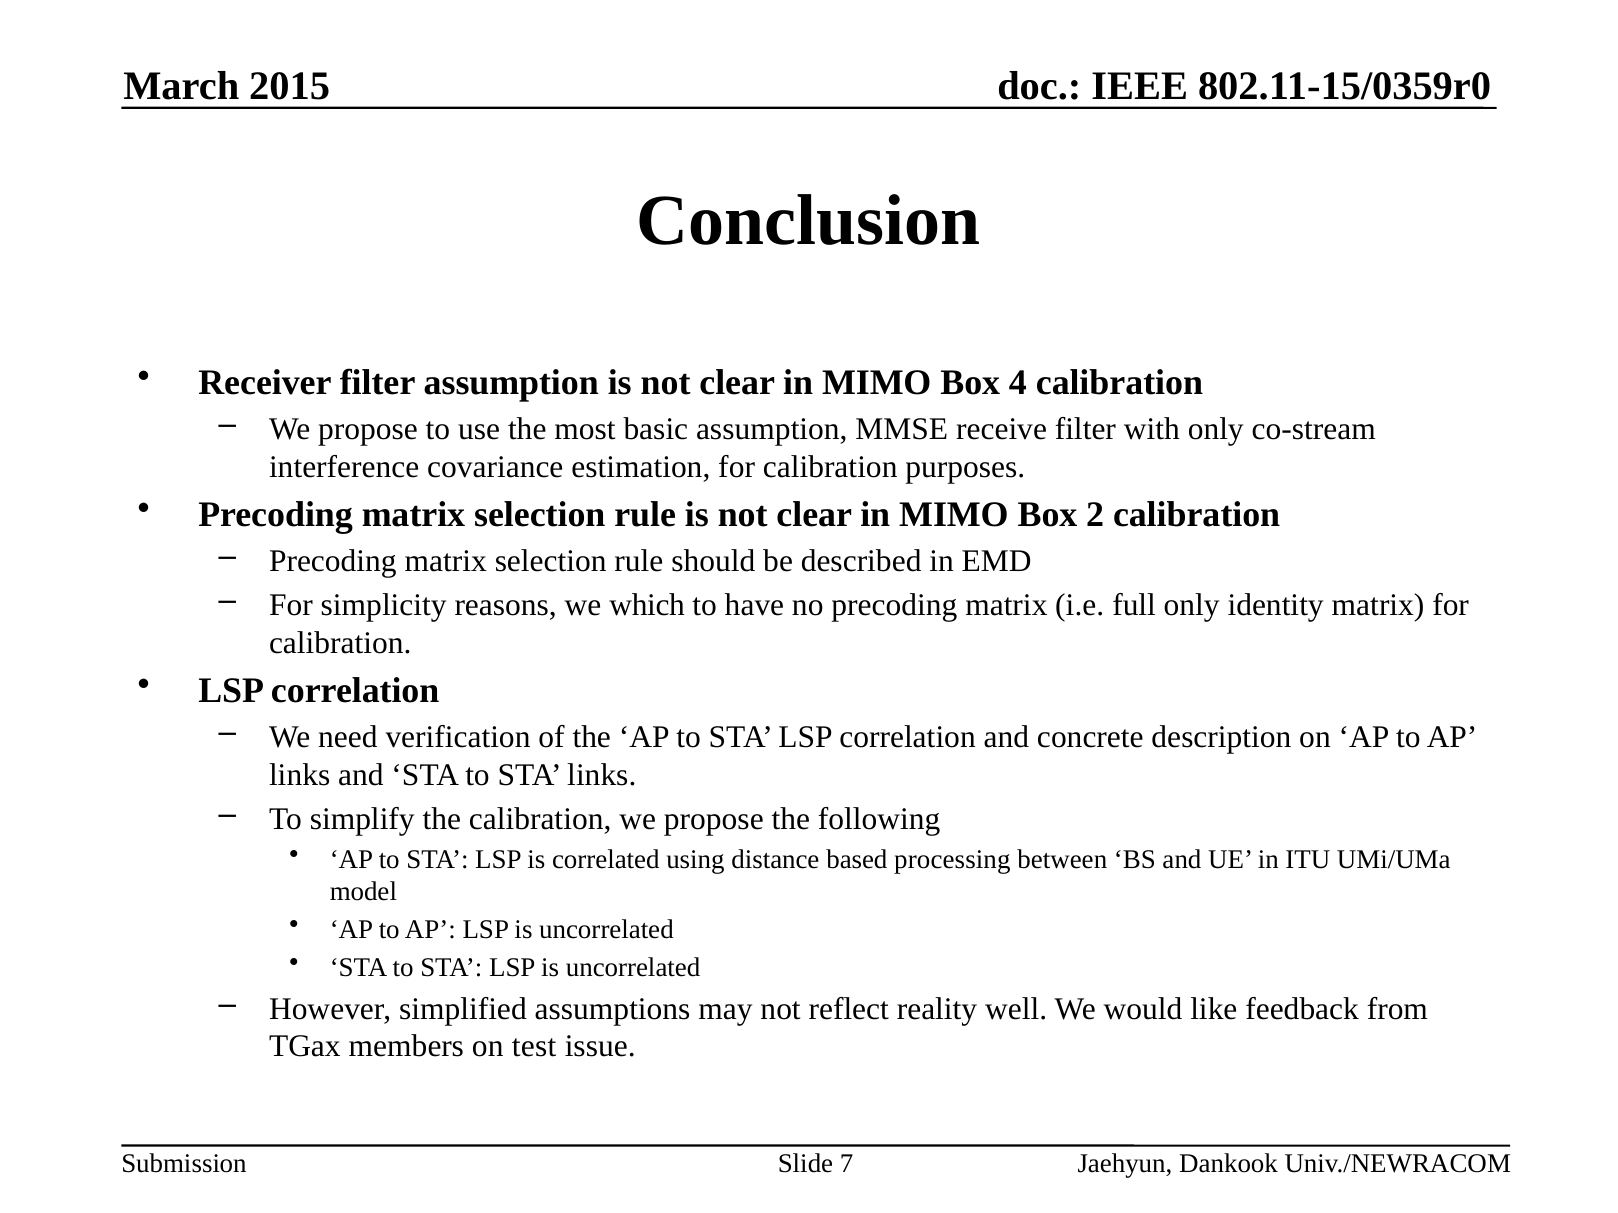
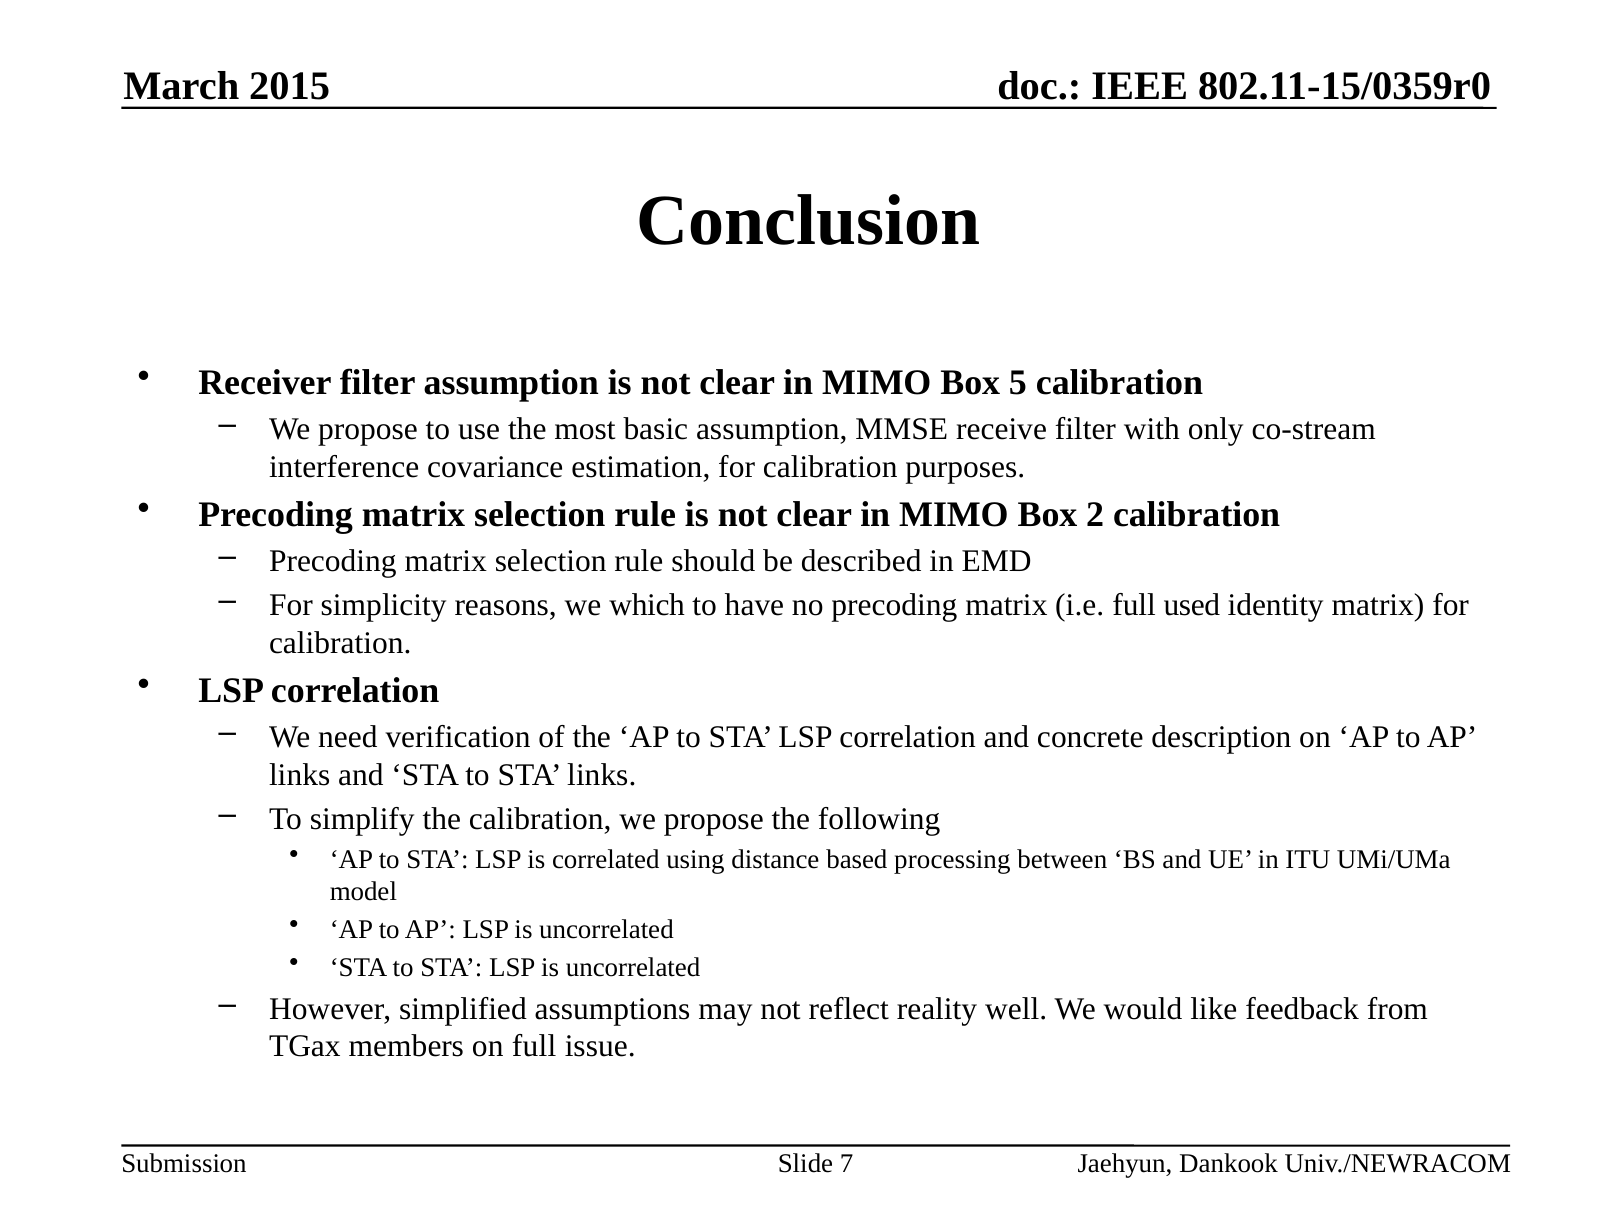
4: 4 -> 5 (1018, 383)
full only: only -> used (1192, 605)
on test: test -> full (534, 1047)
